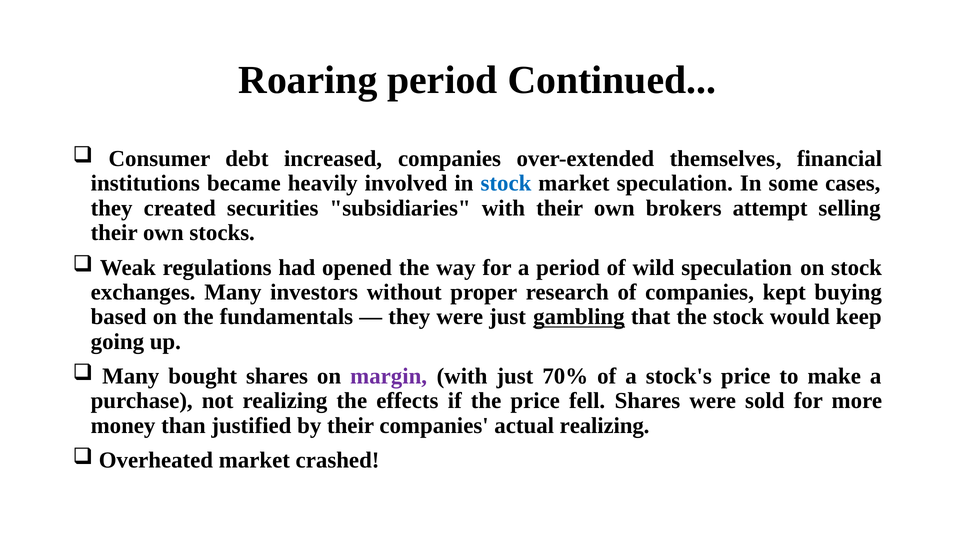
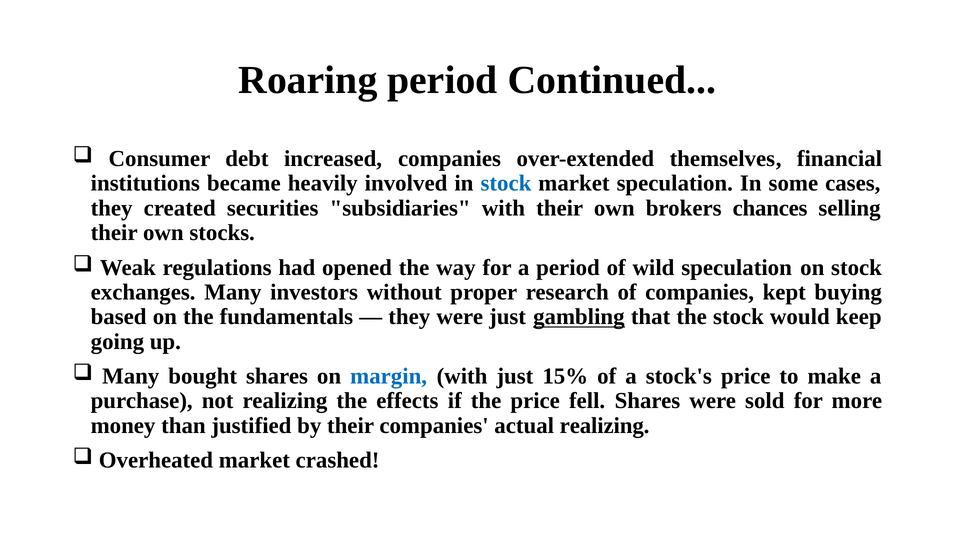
attempt: attempt -> chances (770, 208)
margin colour: purple -> blue (389, 376)
70%: 70% -> 15% (565, 376)
